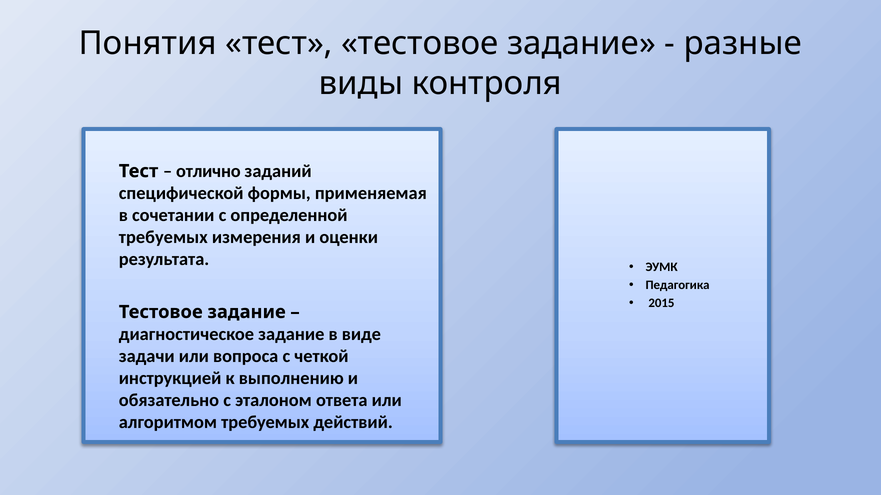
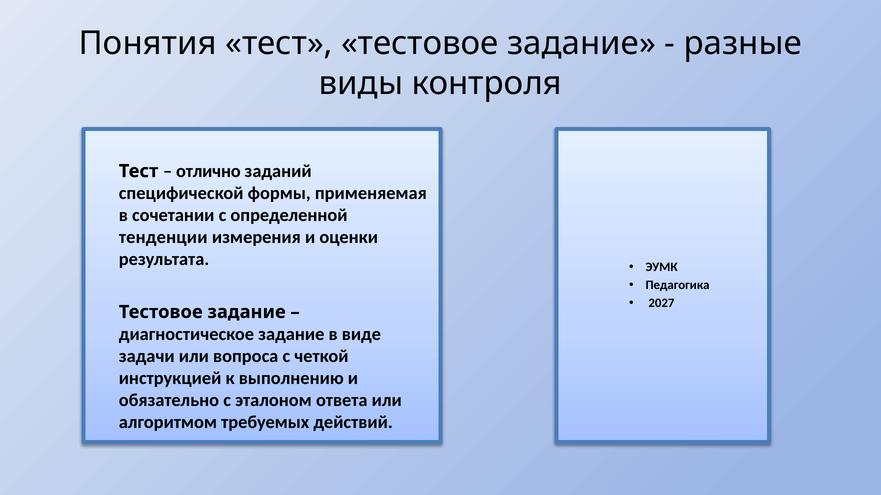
требуемых: требуемых -> тенденции (163, 237)
2015: 2015 -> 2027 (661, 303)
